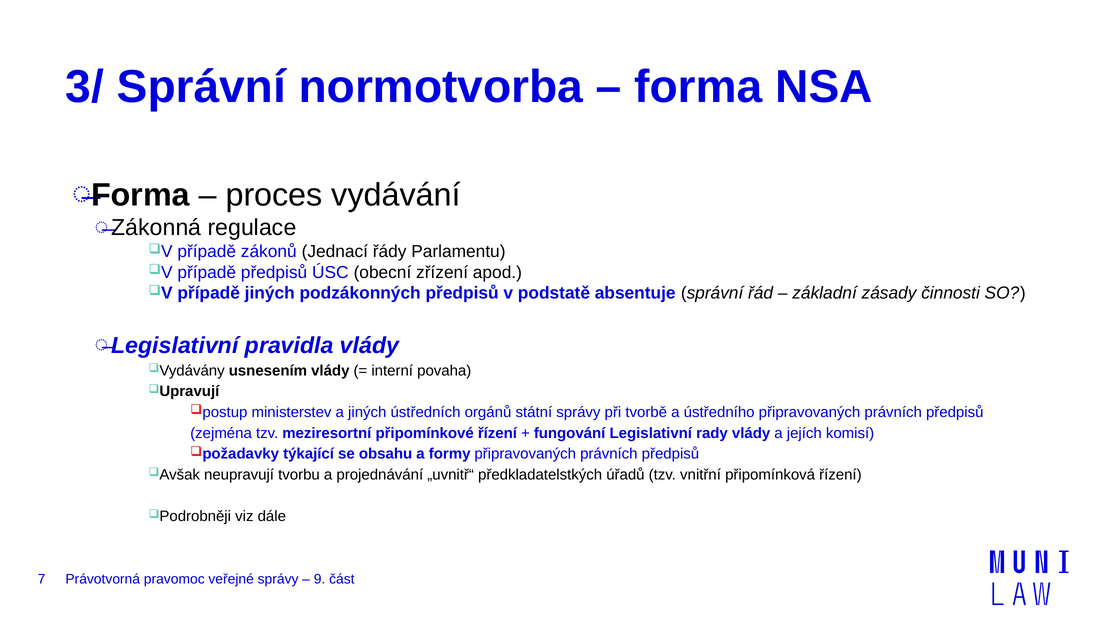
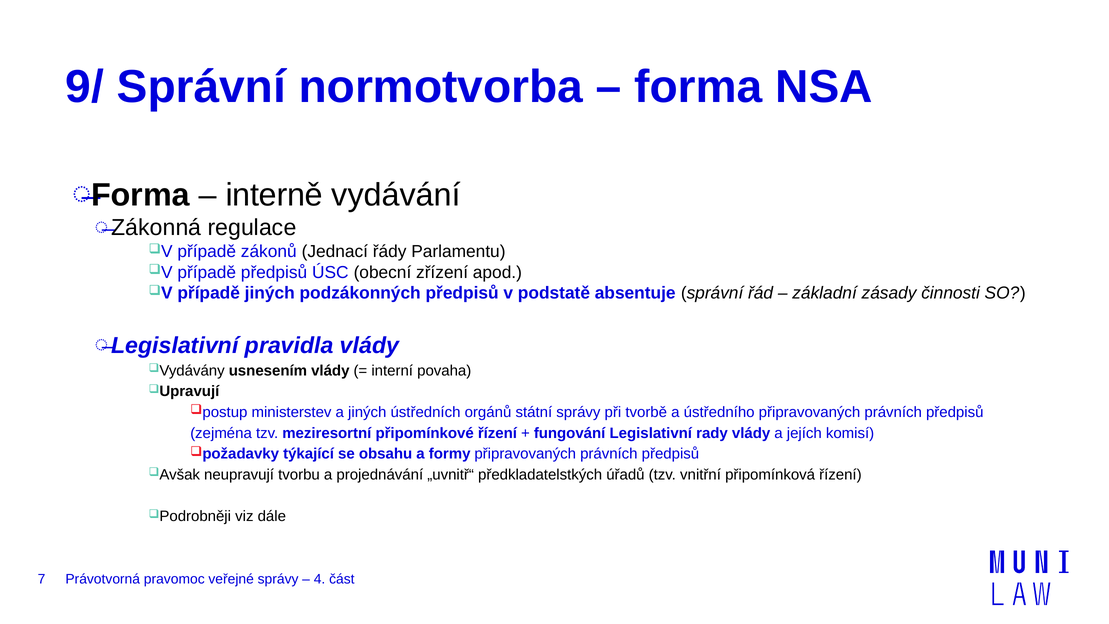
3/: 3/ -> 9/ (85, 87)
proces: proces -> interně (274, 195)
9: 9 -> 4 (320, 579)
